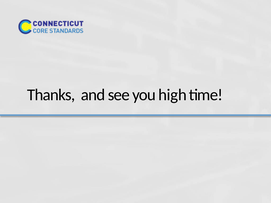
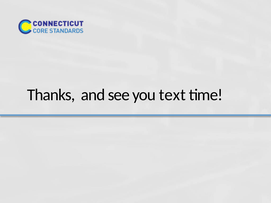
high: high -> text (172, 95)
